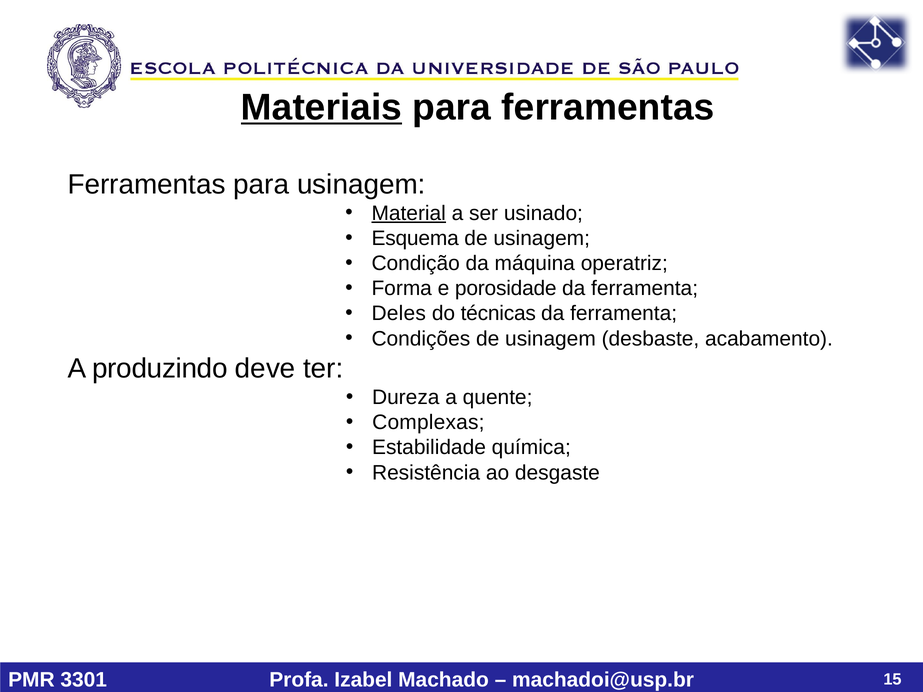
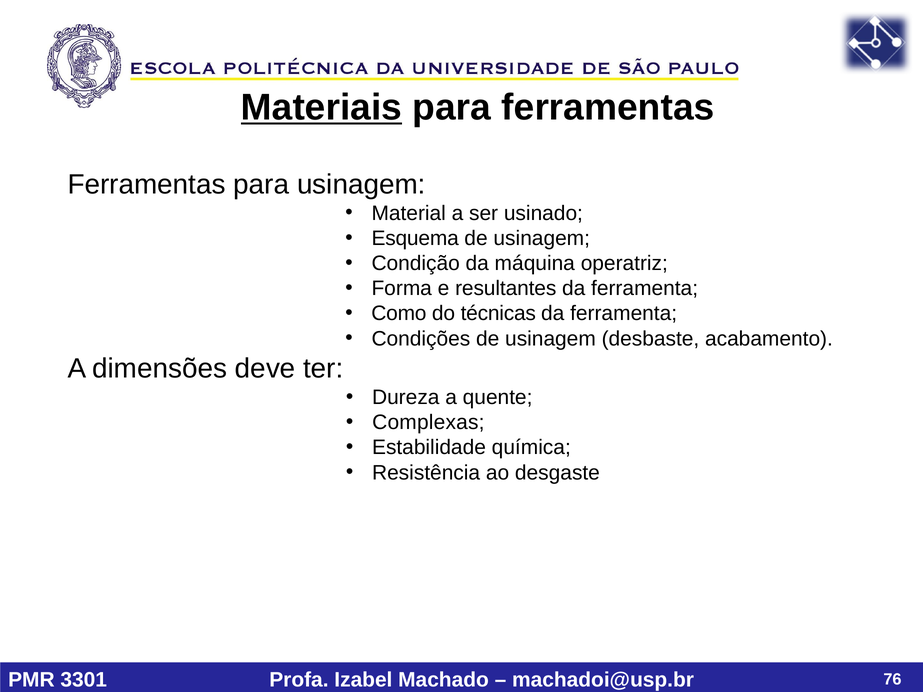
Material underline: present -> none (409, 213)
porosidade: porosidade -> resultantes (506, 289)
Deles: Deles -> Como (399, 314)
produzindo: produzindo -> dimensões (160, 369)
15: 15 -> 76 (892, 680)
